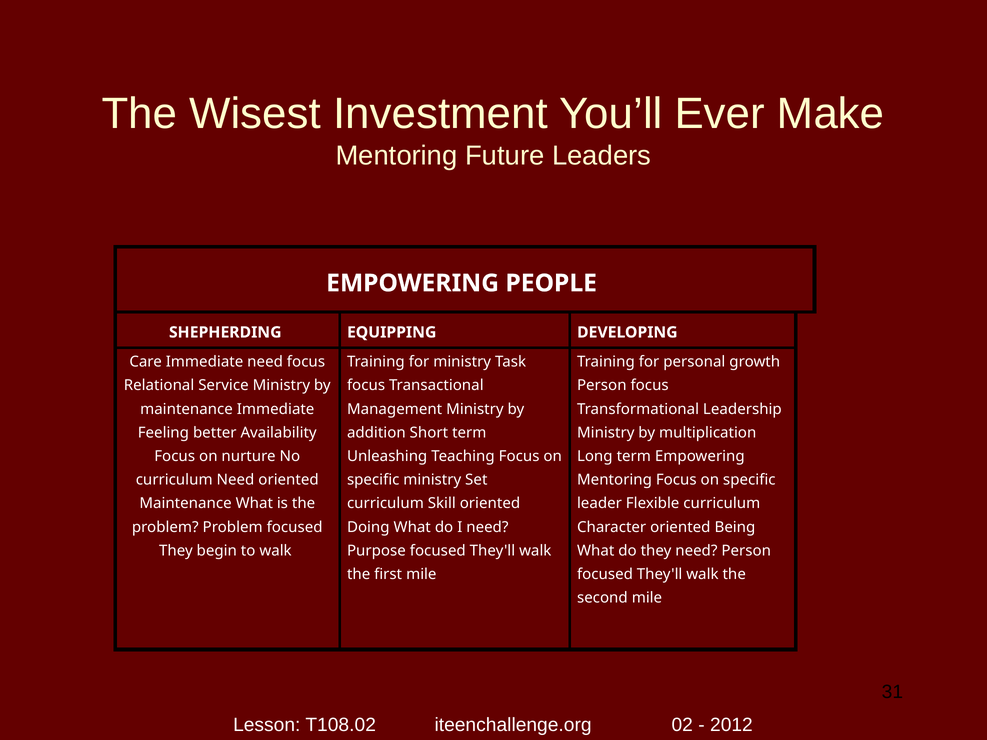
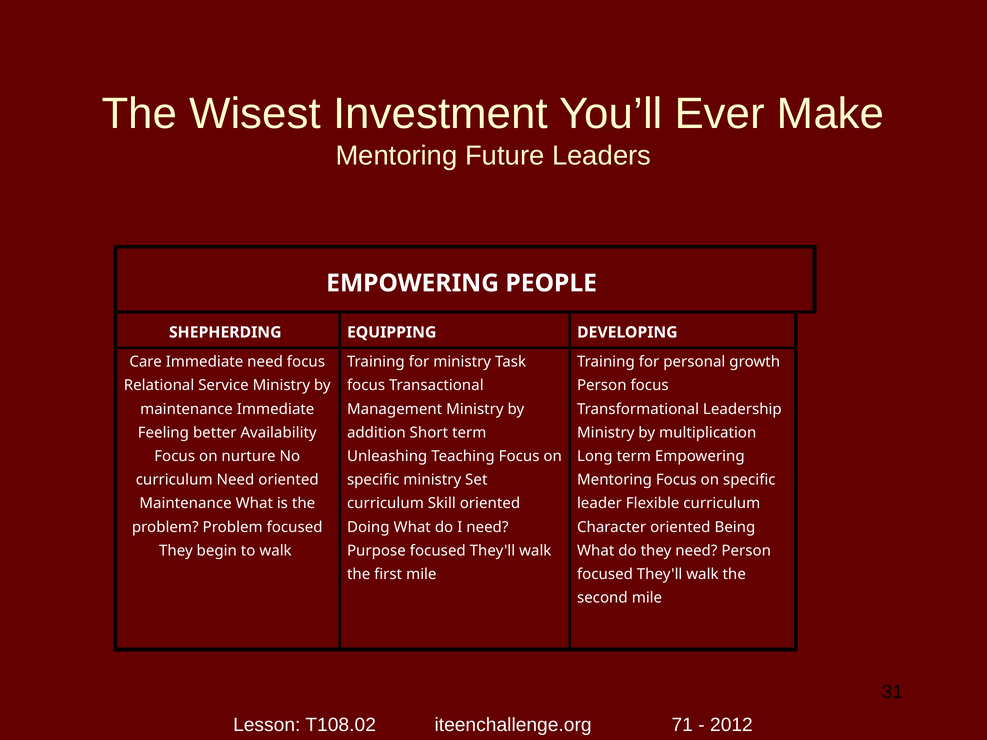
02: 02 -> 71 (682, 725)
